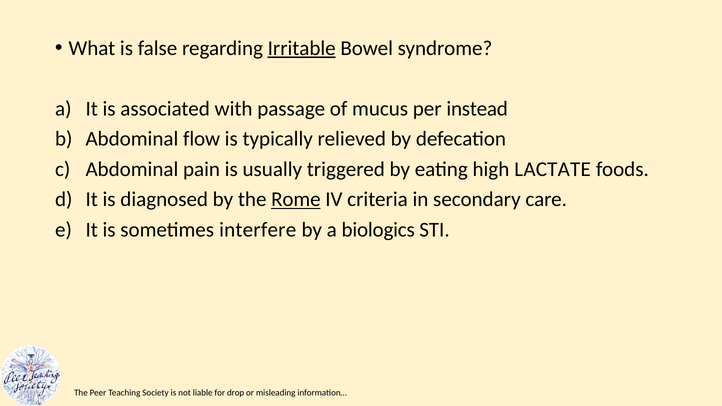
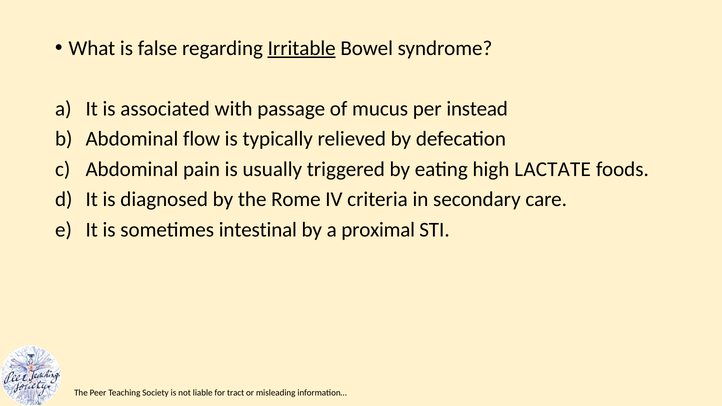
Rome underline: present -> none (296, 199)
interfere: interfere -> intestinal (258, 230)
biologics: biologics -> proximal (378, 230)
drop: drop -> tract (236, 393)
